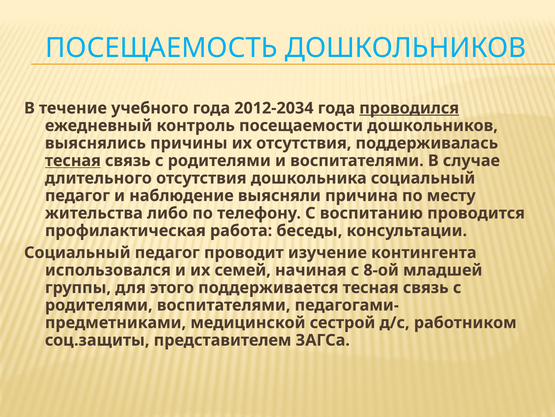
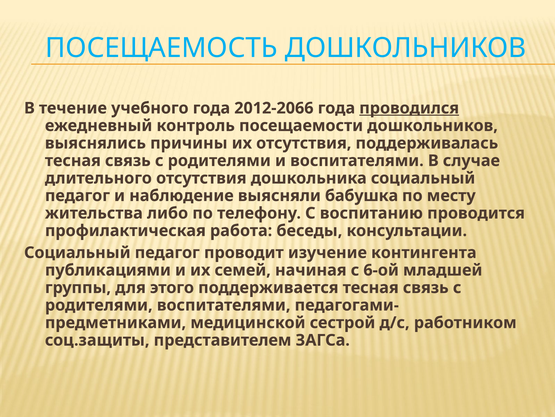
2012-2034: 2012-2034 -> 2012-2066 (274, 108)
тесная underline: present -> none (73, 160)
причина: причина -> бабушка (362, 195)
использовался: использовался -> публикациями (108, 270)
8-ой: 8-ой -> 6-ой (381, 270)
